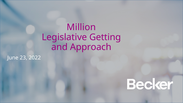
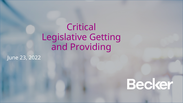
Million: Million -> Critical (81, 27)
Approach: Approach -> Providing (91, 47)
